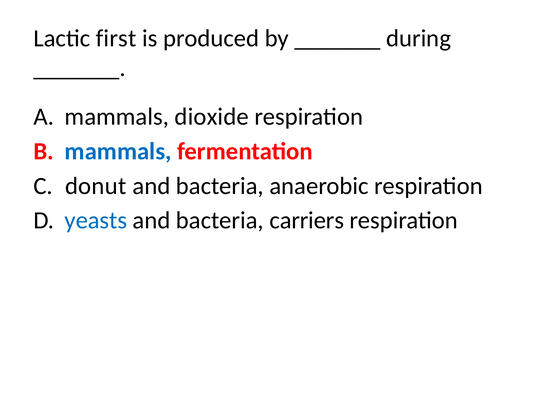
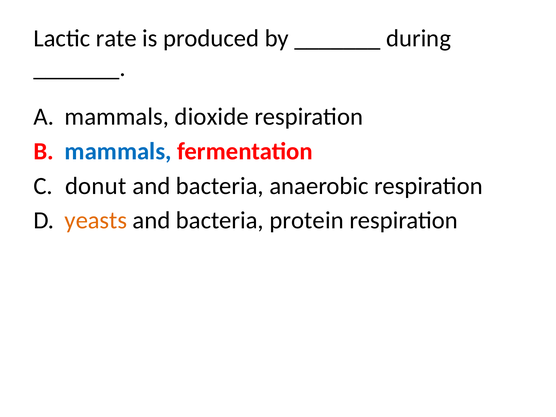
first: first -> rate (116, 38)
yeasts colour: blue -> orange (96, 220)
carriers: carriers -> protein (307, 220)
